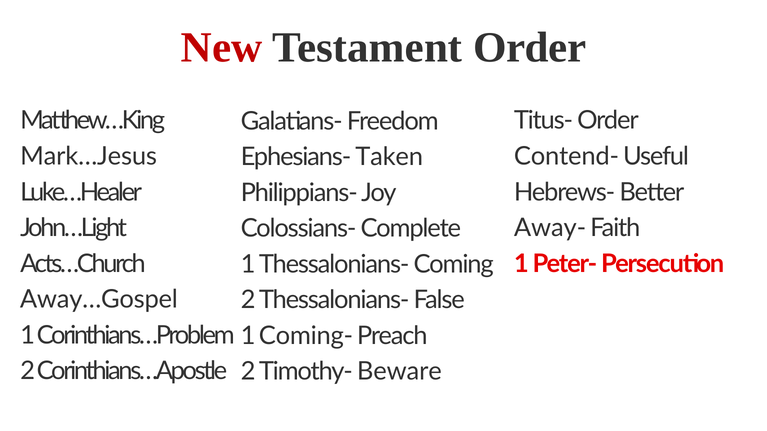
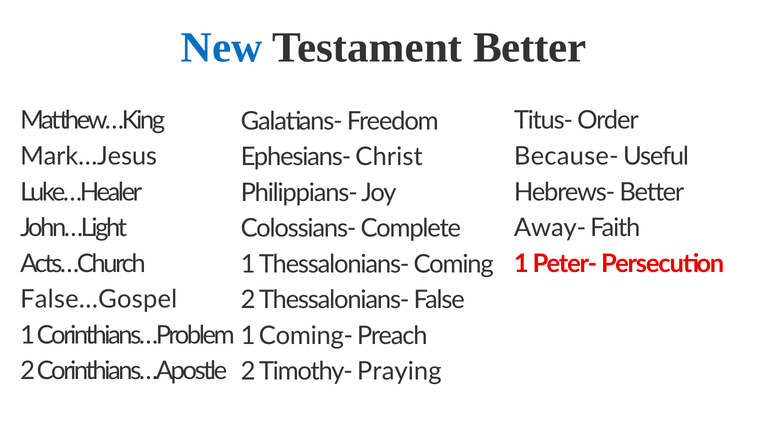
New colour: red -> blue (222, 48)
Testament Order: Order -> Better (530, 48)
Contend-: Contend- -> Because- (566, 156)
Taken: Taken -> Christ (389, 157)
Away…Gospel: Away…Gospel -> False…Gospel (99, 300)
Beware: Beware -> Praying (399, 372)
